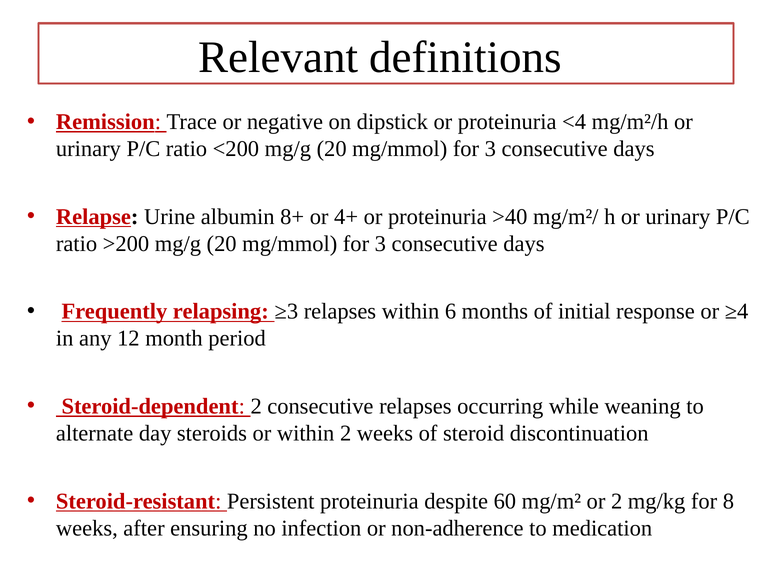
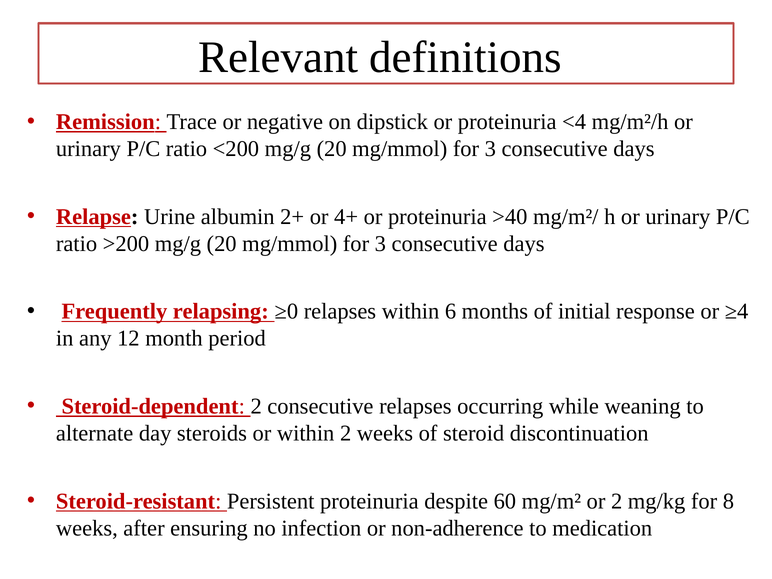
8+: 8+ -> 2+ (292, 217)
≥3: ≥3 -> ≥0 (286, 311)
